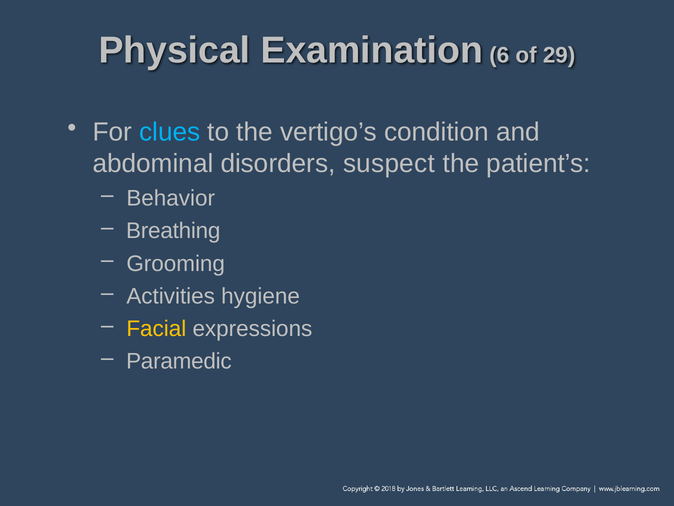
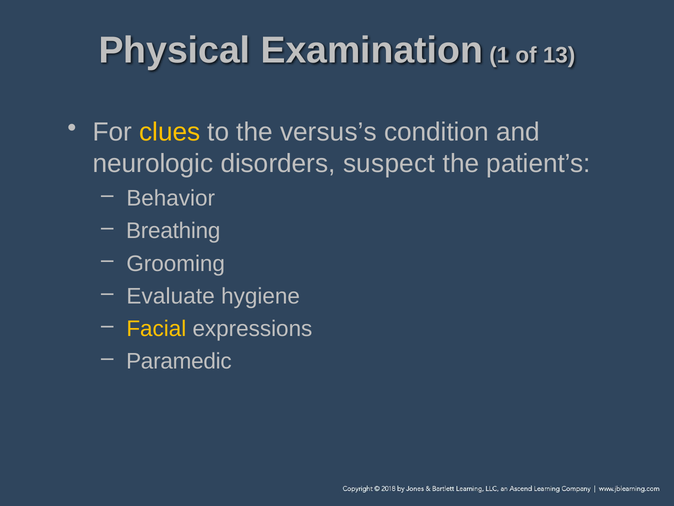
6: 6 -> 1 (499, 55)
29: 29 -> 13 (559, 55)
clues colour: light blue -> yellow (170, 132)
vertigo’s: vertigo’s -> versus’s (328, 132)
abdominal: abdominal -> neurologic (153, 164)
Activities: Activities -> Evaluate (171, 296)
